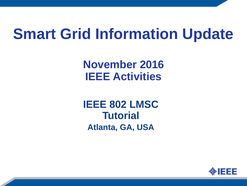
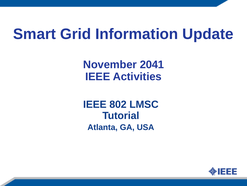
2016: 2016 -> 2041 (152, 64)
